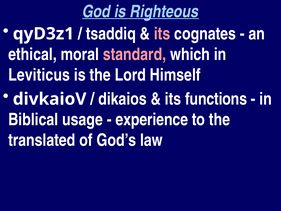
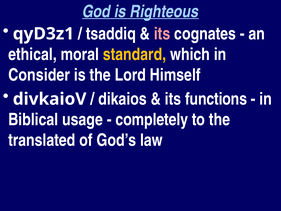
standard colour: pink -> yellow (135, 54)
Leviticus: Leviticus -> Consider (39, 75)
experience: experience -> completely (152, 120)
